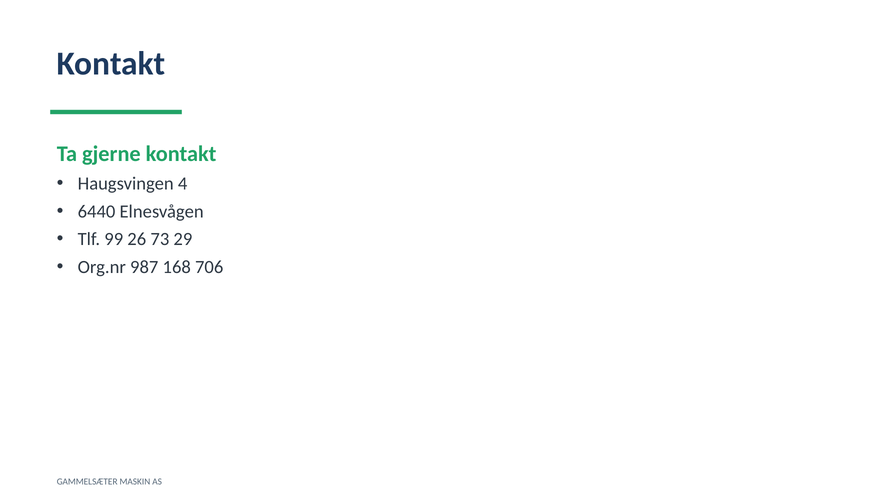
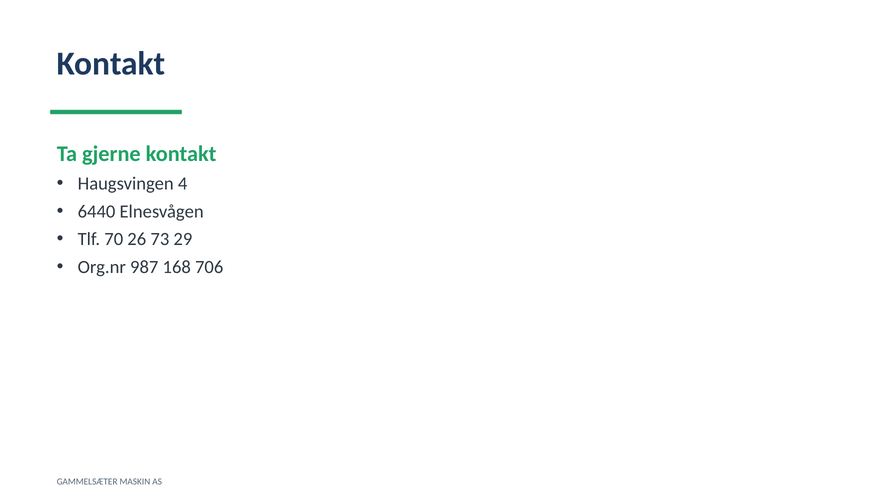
99: 99 -> 70 (114, 239)
